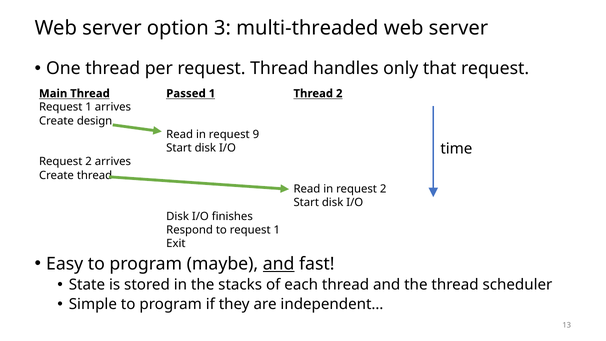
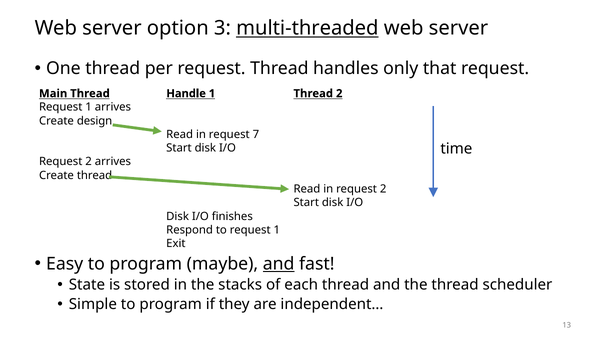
multi-threaded underline: none -> present (307, 28)
Passed: Passed -> Handle (186, 93)
9: 9 -> 7 (256, 134)
